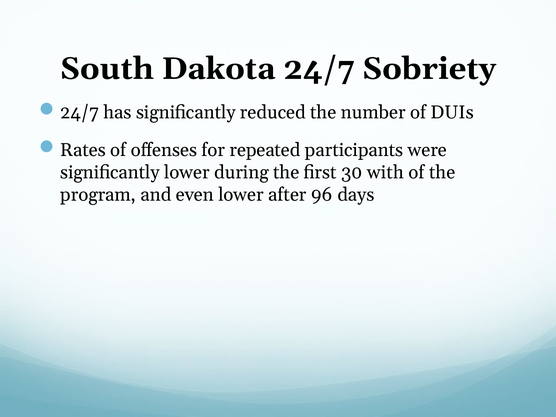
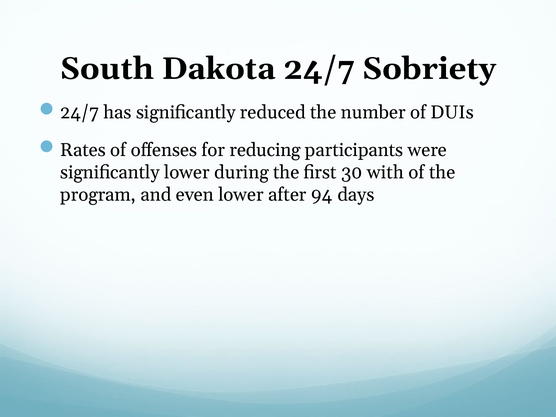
repeated: repeated -> reducing (265, 150)
96: 96 -> 94 (322, 195)
